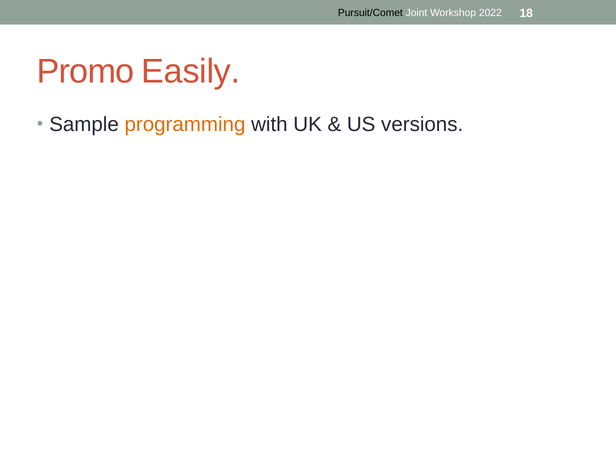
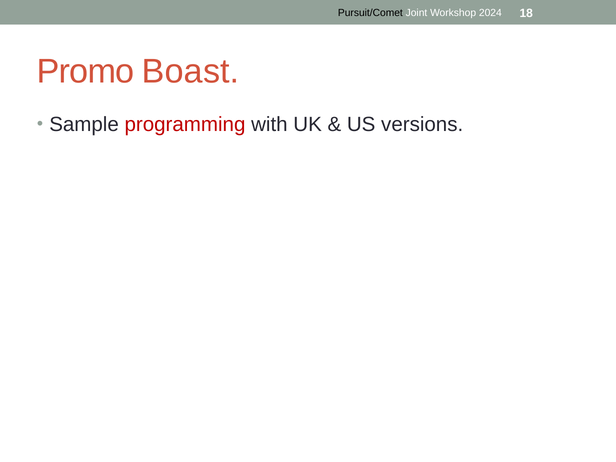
2022: 2022 -> 2024 (490, 13)
Easily: Easily -> Boast (191, 72)
programming colour: orange -> red (185, 125)
